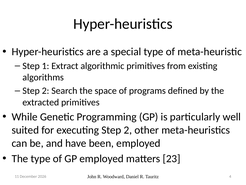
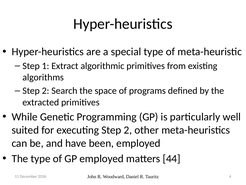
23: 23 -> 44 (172, 158)
